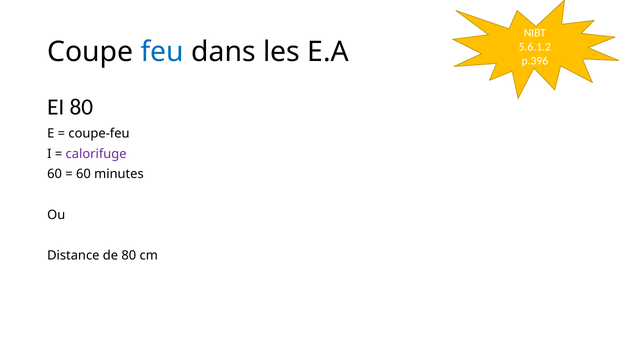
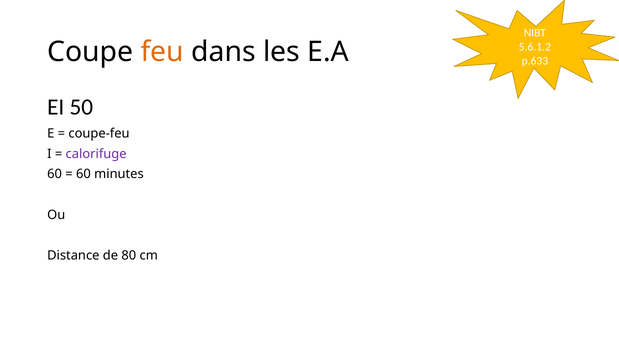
feu colour: blue -> orange (162, 52)
p.396: p.396 -> p.633 (535, 61)
EI 80: 80 -> 50 (81, 107)
